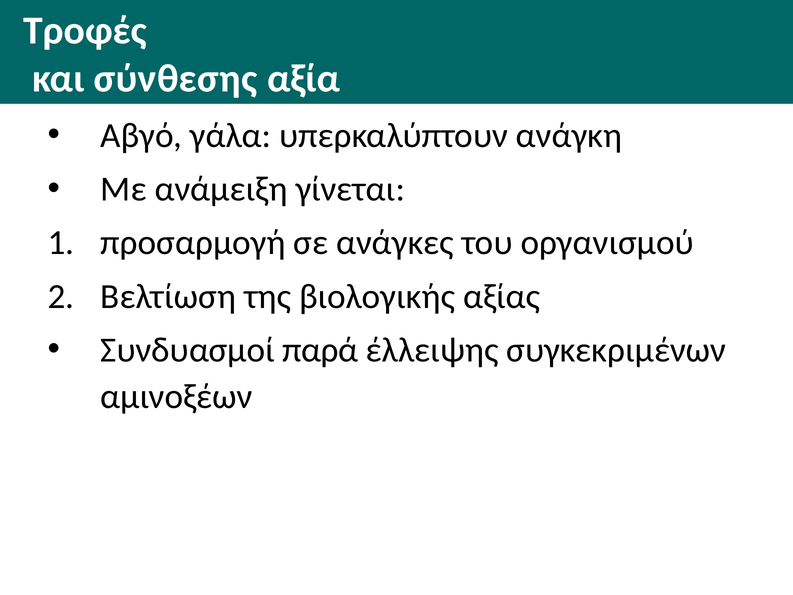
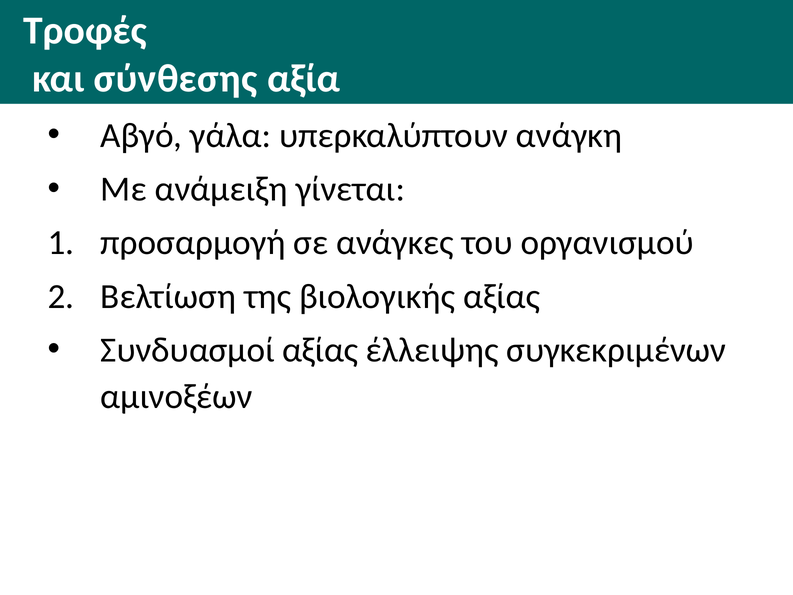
Συνδυασμοί παρά: παρά -> αξίας (320, 350)
